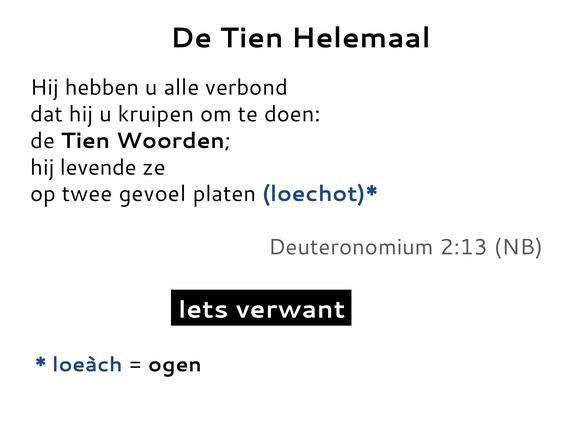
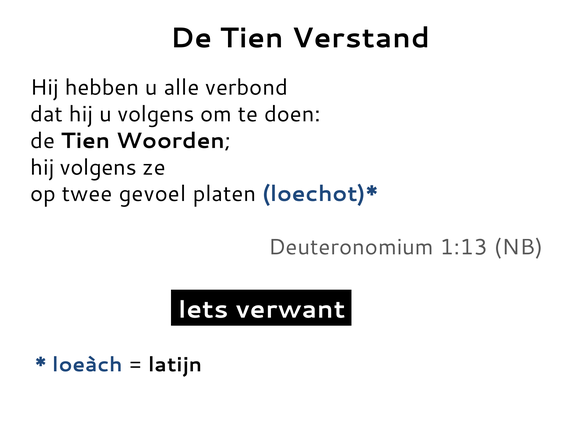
Helemaal: Helemaal -> Verstand (361, 38)
u kruipen: kruipen -> volgens (156, 114)
hij levende: levende -> volgens (98, 167)
2:13: 2:13 -> 1:13 (464, 247)
ogen: ogen -> latijn (175, 364)
